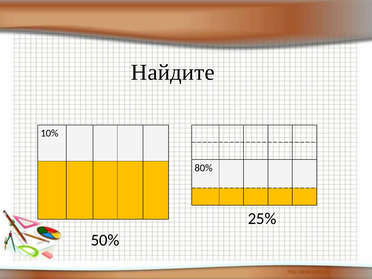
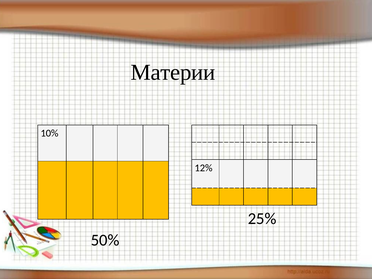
Найдите: Найдите -> Материи (173, 72)
80%: 80% -> 12% (204, 168)
